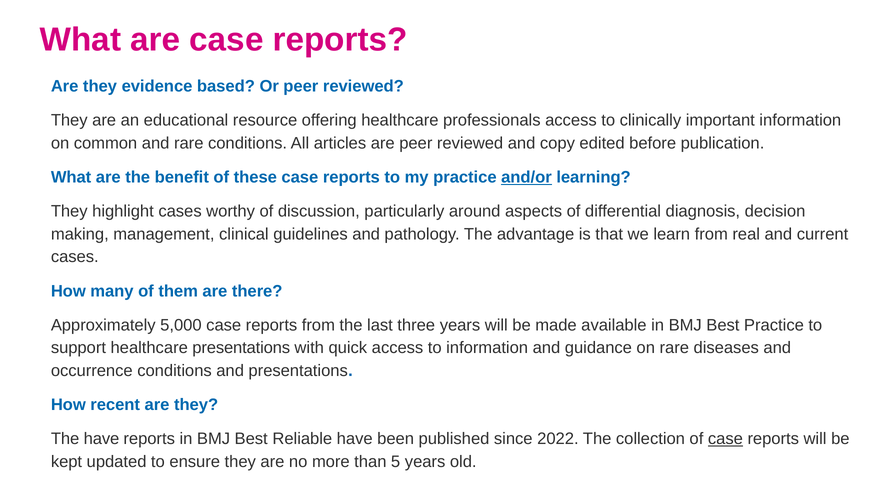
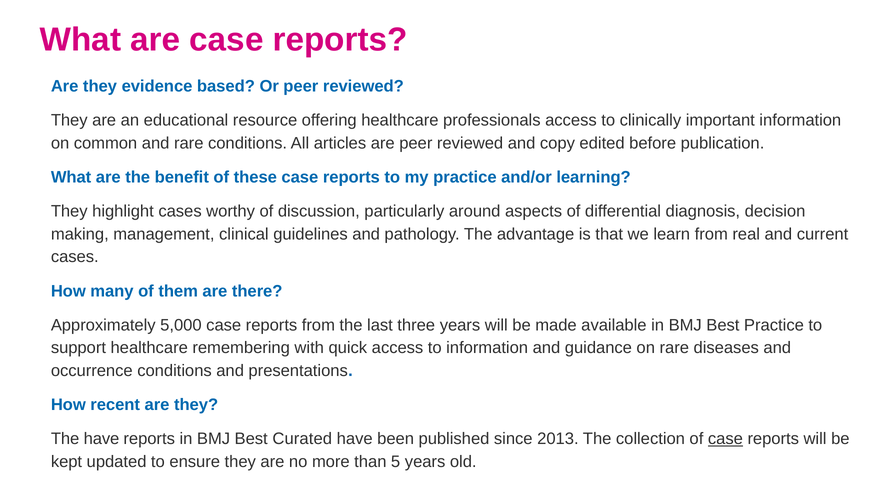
and/or underline: present -> none (526, 177)
healthcare presentations: presentations -> remembering (241, 348)
Reliable: Reliable -> Curated (302, 439)
2022: 2022 -> 2013 (558, 439)
